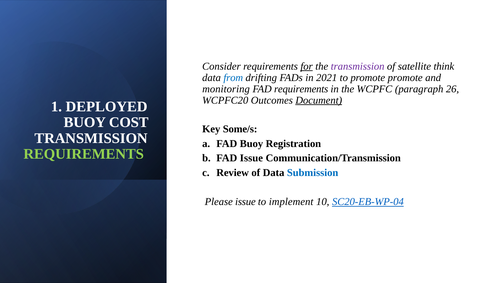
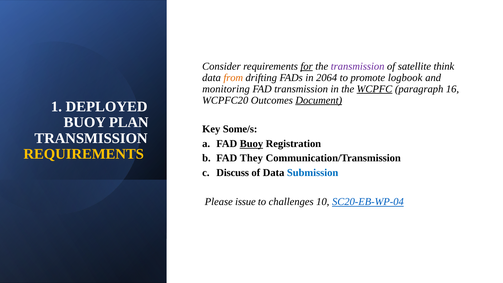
from colour: blue -> orange (233, 78)
2021: 2021 -> 2064 (327, 78)
promote promote: promote -> logbook (405, 78)
FAD requirements: requirements -> transmission (301, 89)
WCPFC underline: none -> present (375, 89)
26: 26 -> 16 (453, 89)
COST: COST -> PLAN (129, 122)
Buoy underline: none -> present (251, 144)
REQUIREMENTS colour: light green -> yellow (84, 154)
FAD Issue: Issue -> They (251, 158)
Review: Review -> Discuss (233, 173)
implement: implement -> challenges (291, 202)
